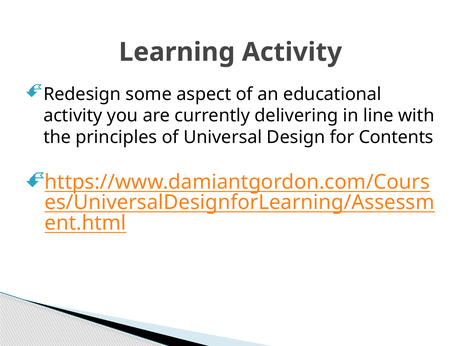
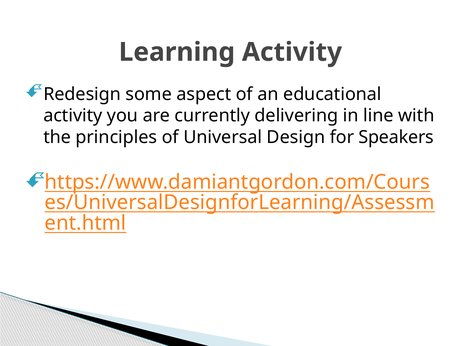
Contents: Contents -> Speakers (396, 137)
